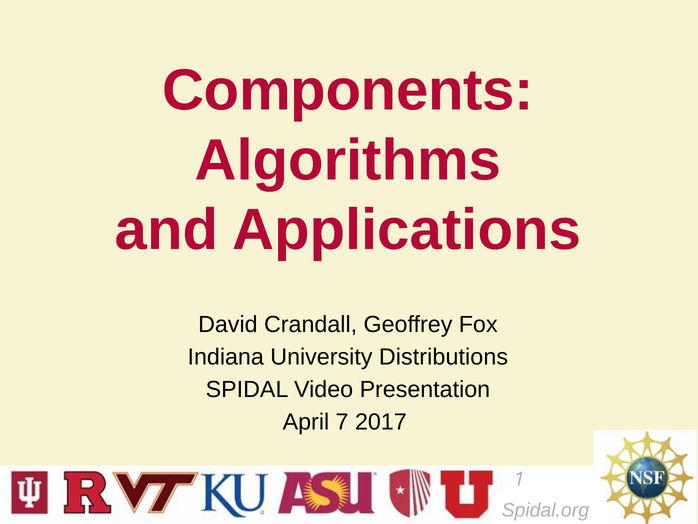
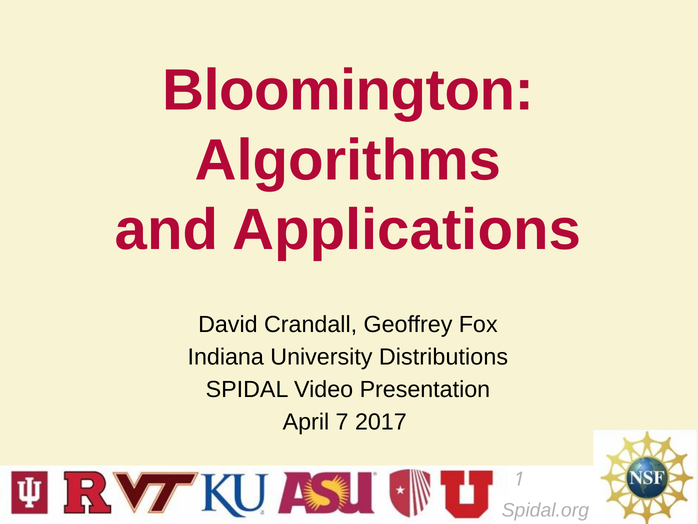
Components: Components -> Bloomington (348, 90)
